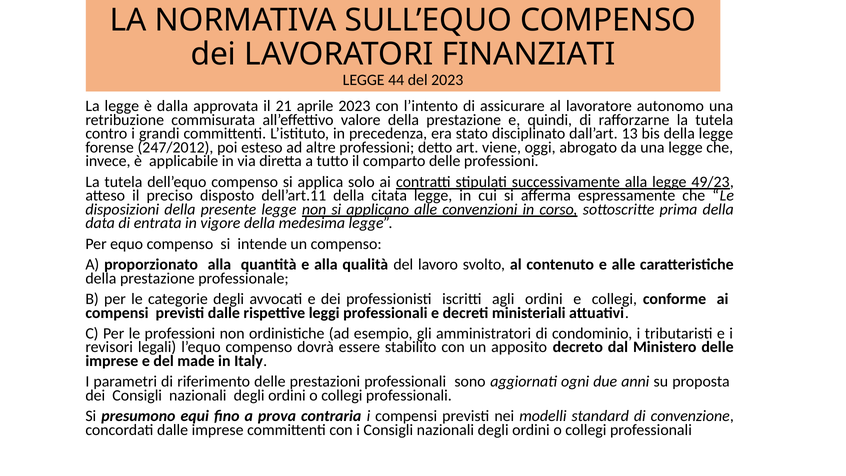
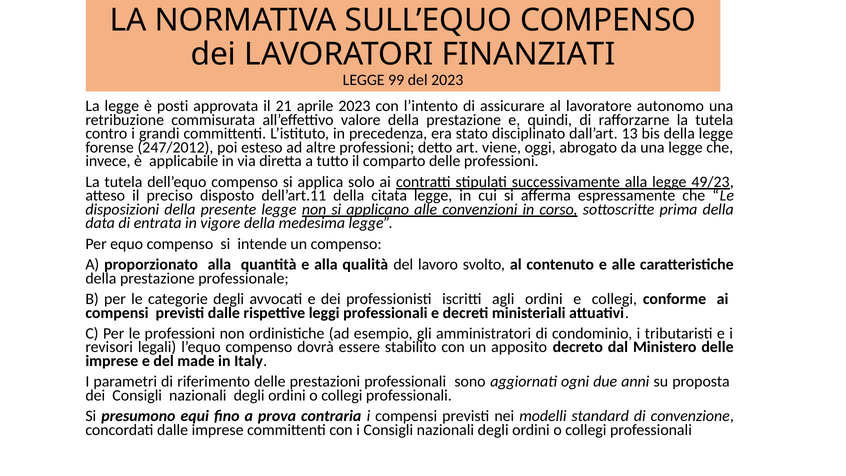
44: 44 -> 99 (396, 80)
dalla: dalla -> posti (173, 106)
